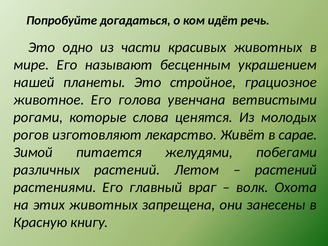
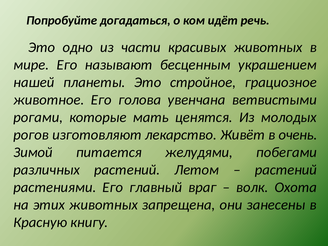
слова: слова -> мать (151, 117)
сарае: сарае -> очень (298, 135)
